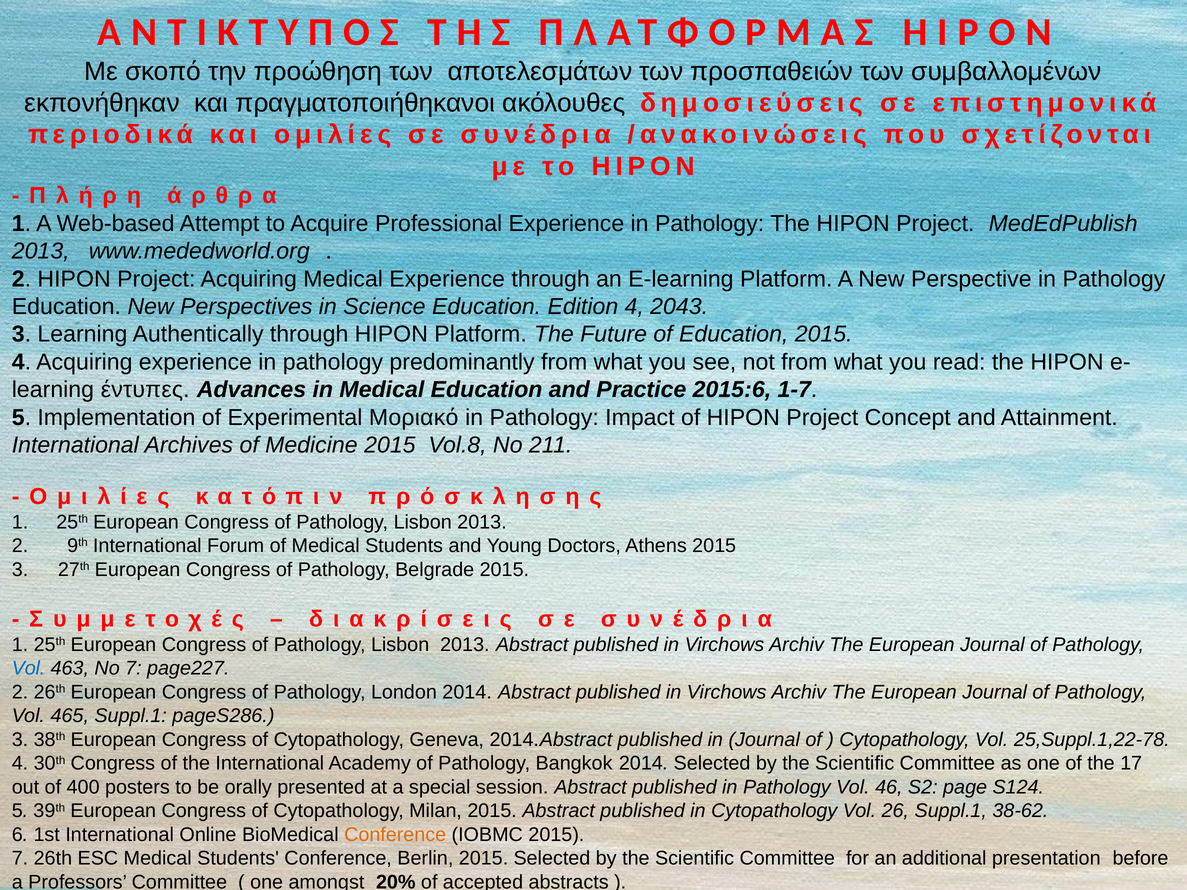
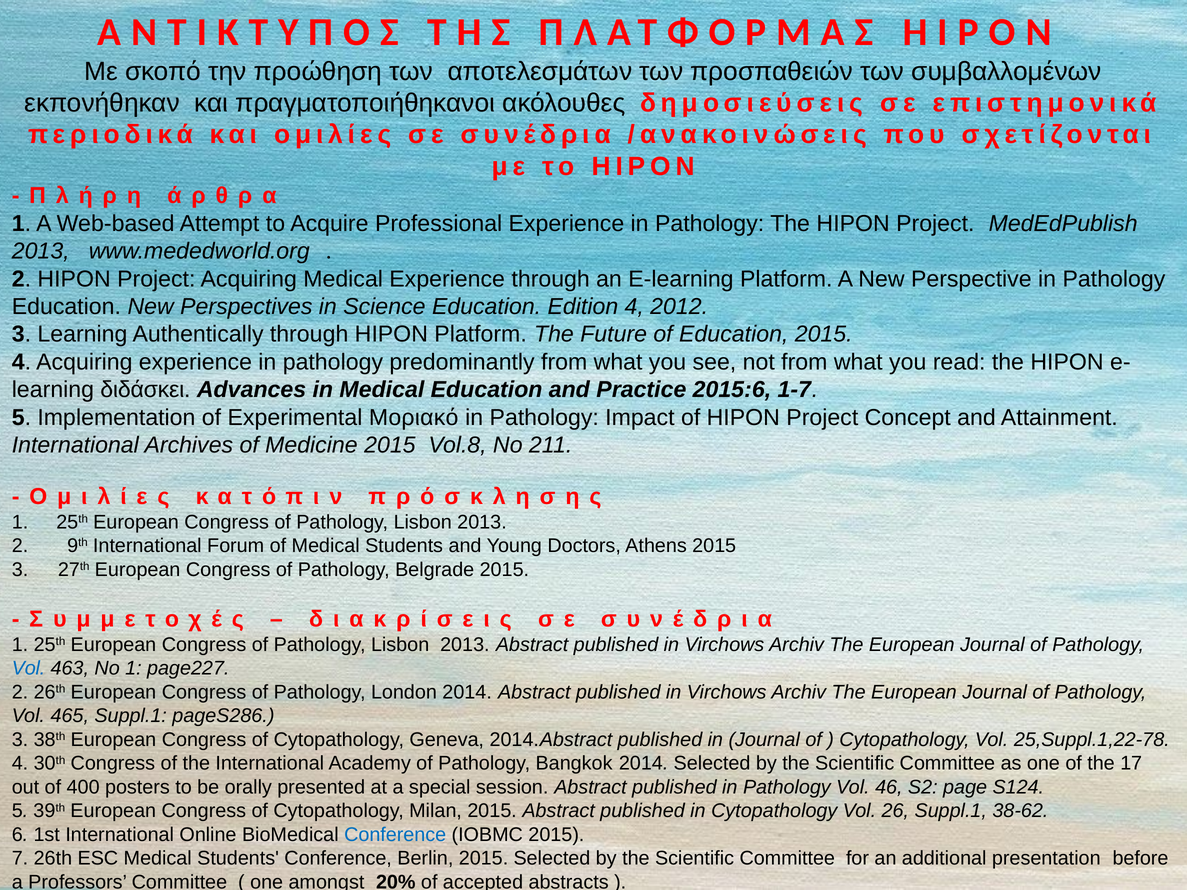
2043: 2043 -> 2012 (679, 307)
έντυπες: έντυπες -> διδάσκει (145, 390)
No 7: 7 -> 1 (133, 669)
Conference colour: orange -> blue (395, 835)
